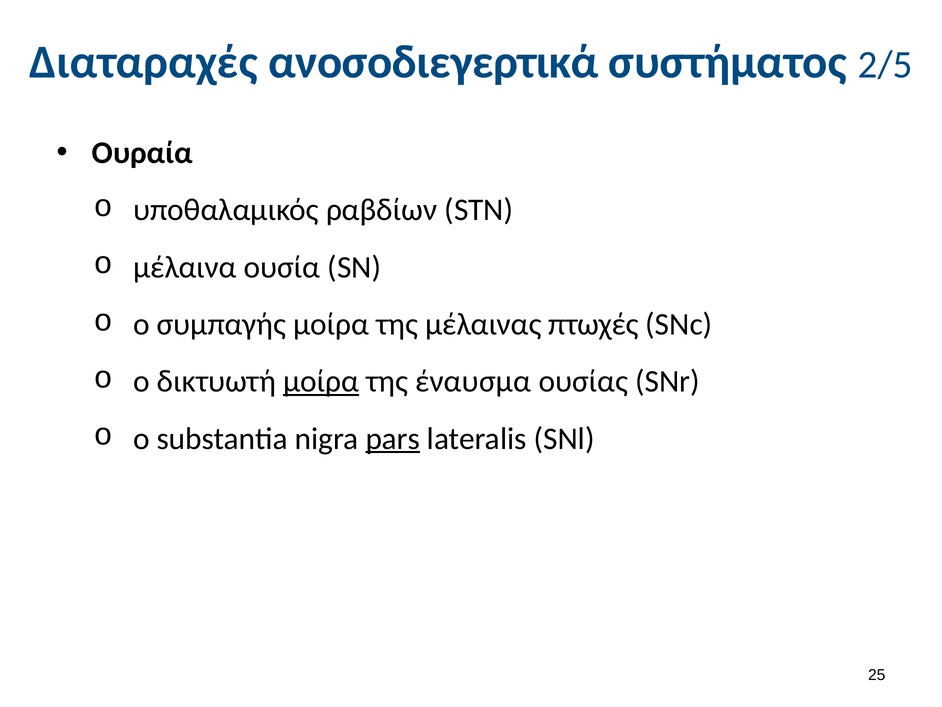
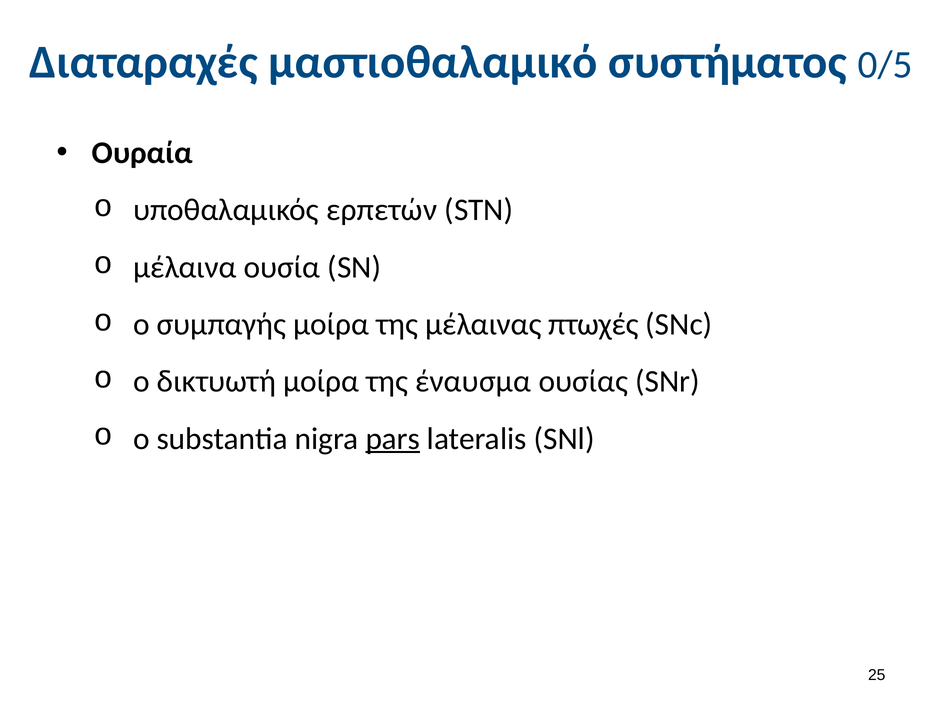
ανοσοδιεγερτικά: ανοσοδιεγερτικά -> μαστιοθαλαμικό (433, 62)
2/5: 2/5 -> 0/5 (885, 65)
ραβδίων: ραβδίων -> ερπετών (382, 210)
μοίρα underline: present -> none (321, 381)
